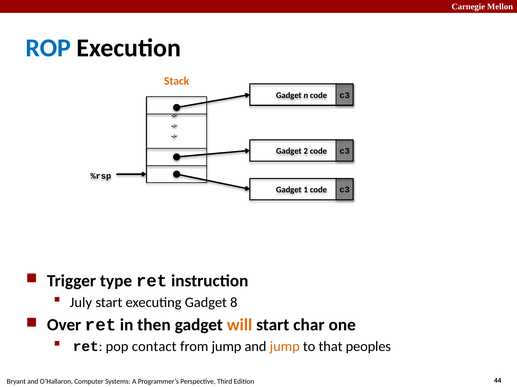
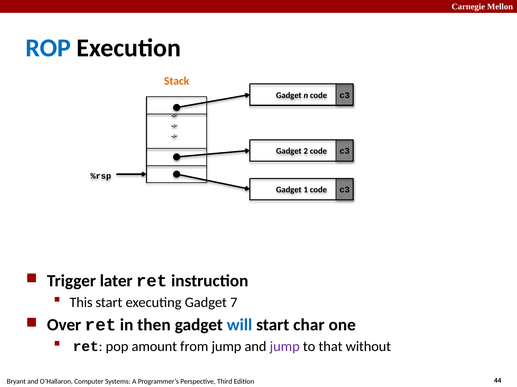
type: type -> later (116, 281)
July: July -> This (81, 303)
8: 8 -> 7 (234, 303)
will colour: orange -> blue (240, 325)
contact: contact -> amount (154, 347)
jump colour: orange -> purple (285, 347)
peoples: peoples -> without (368, 347)
